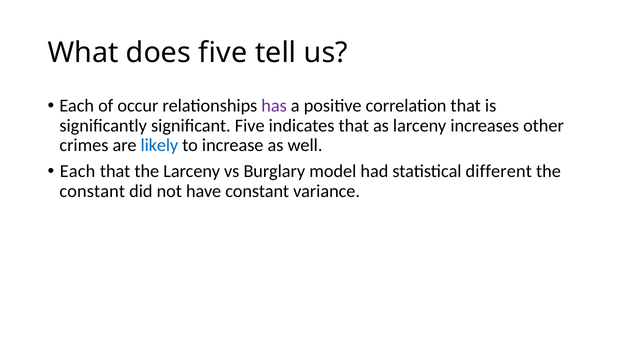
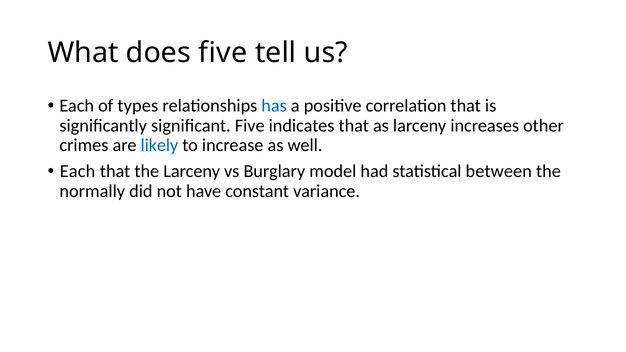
occur: occur -> types (138, 106)
has colour: purple -> blue (274, 106)
different: different -> between (499, 172)
constant: constant -> normally (92, 191)
